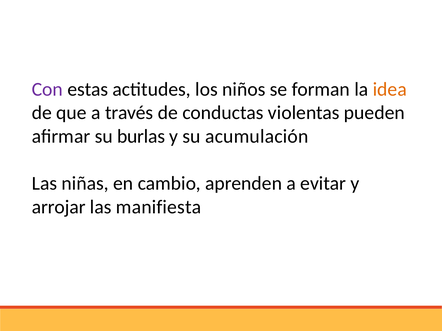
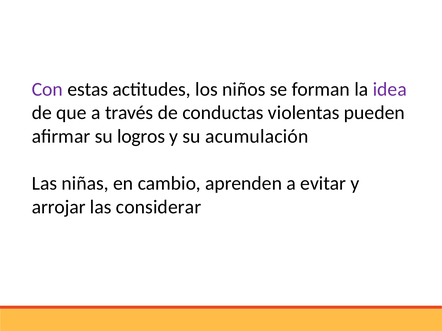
idea colour: orange -> purple (390, 89)
burlas: burlas -> logros (141, 137)
manifiesta: manifiesta -> considerar (159, 207)
